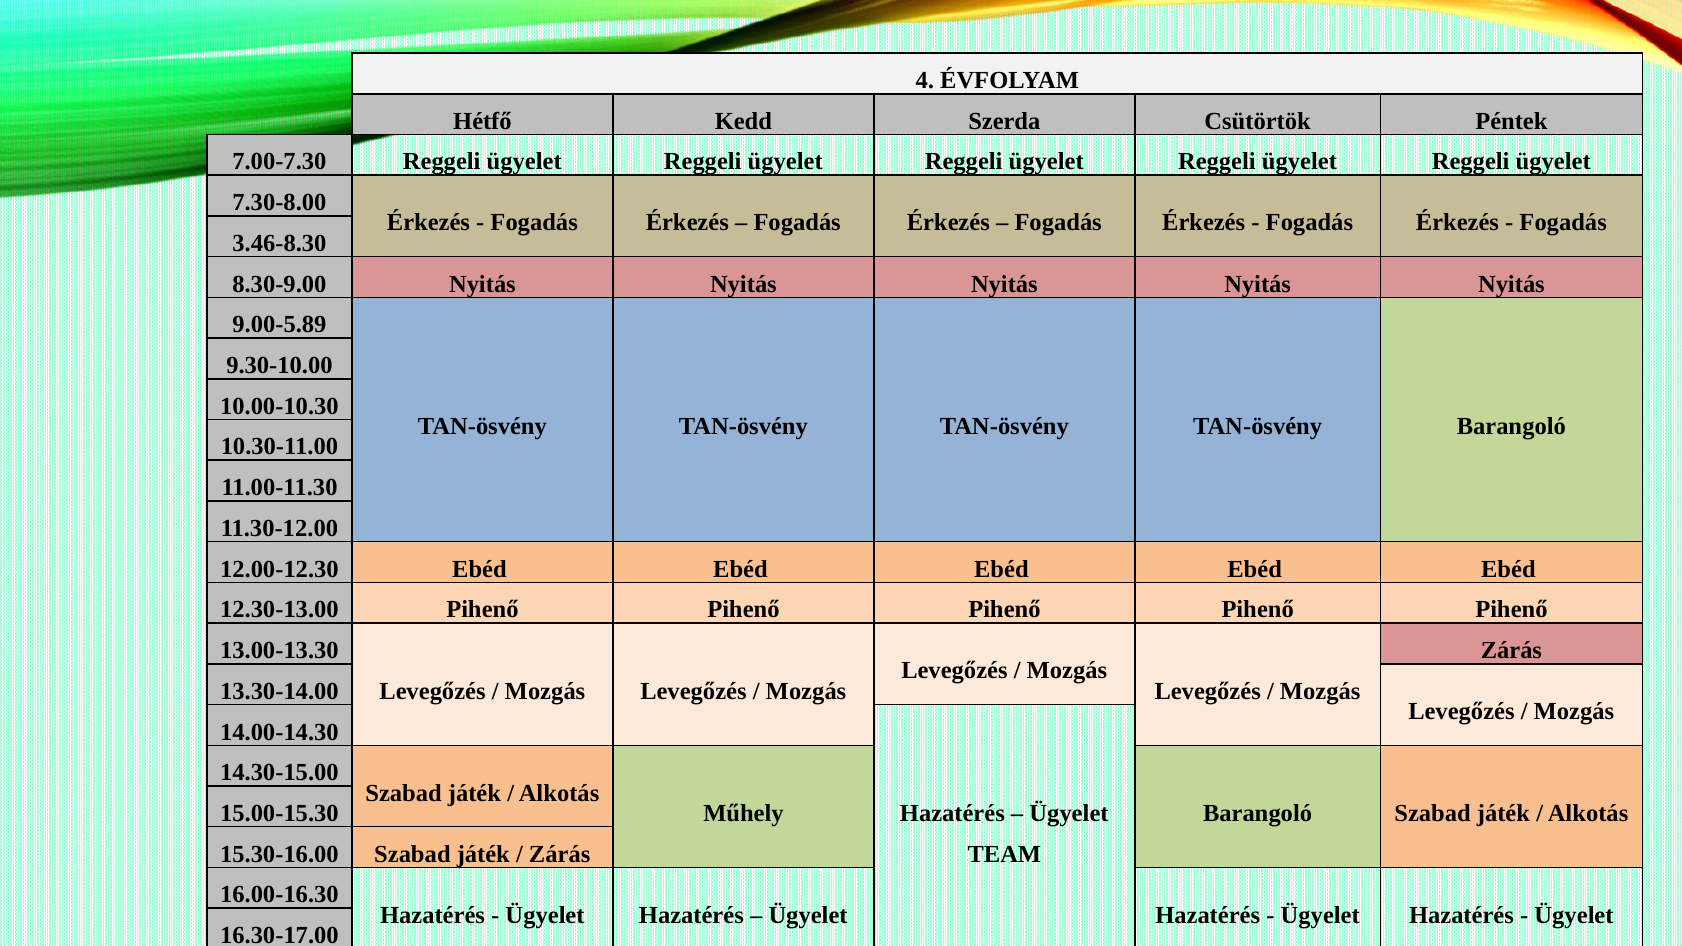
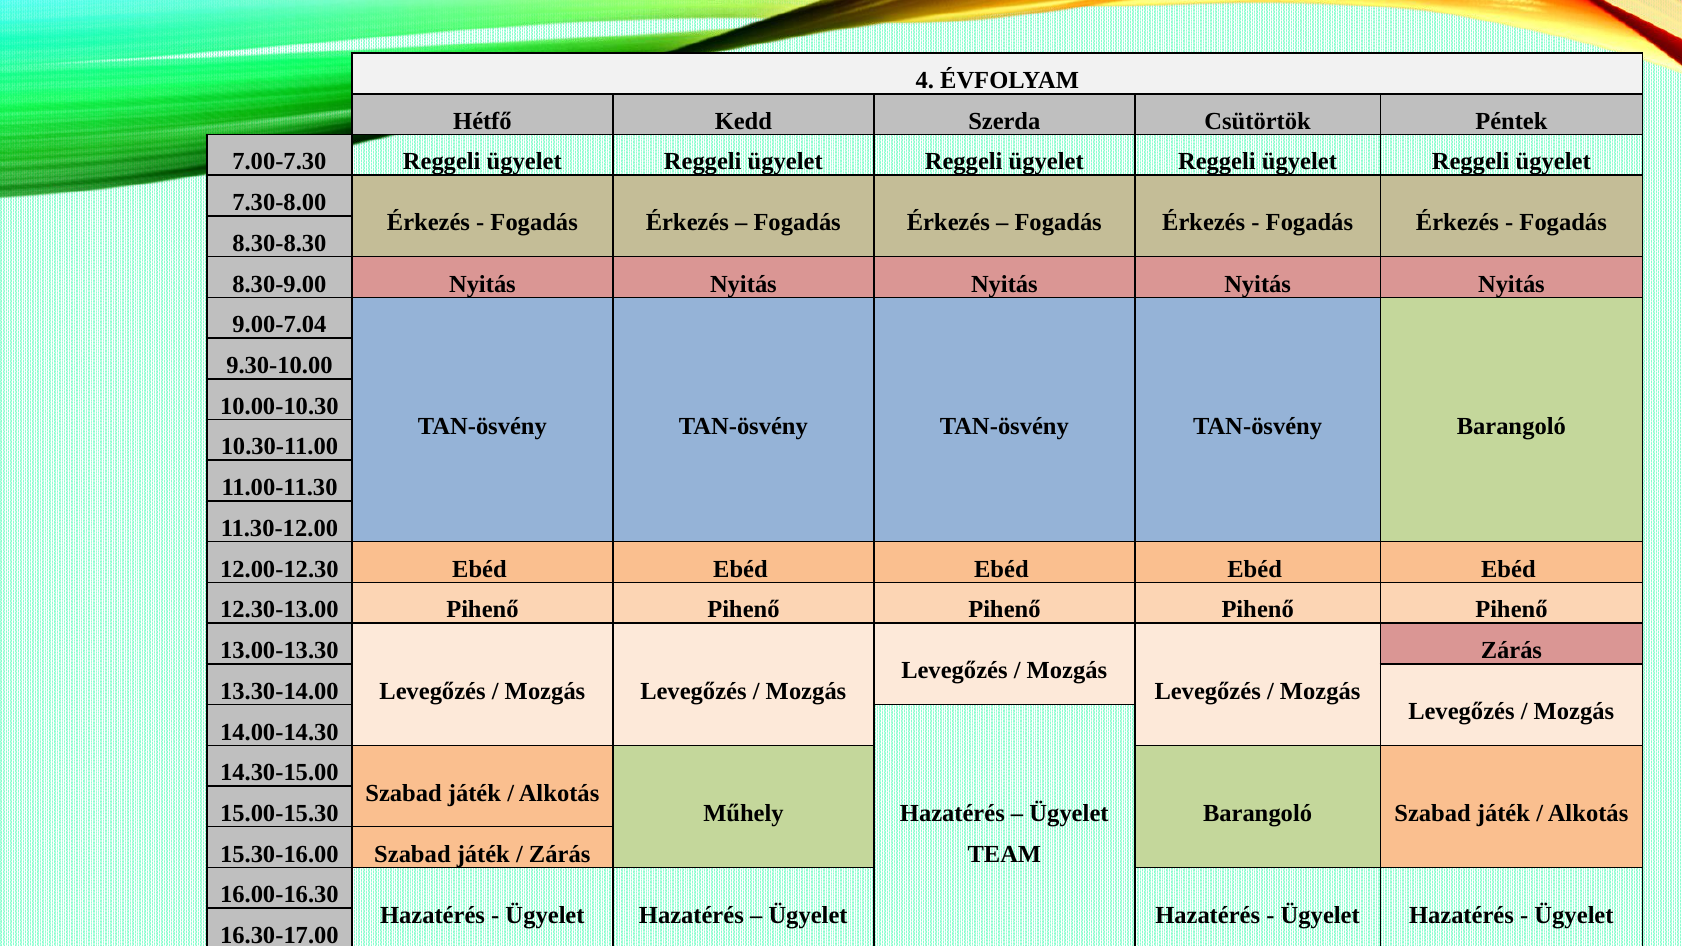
3.46-8.30: 3.46-8.30 -> 8.30-8.30 (279, 243)
9.00-5.89: 9.00-5.89 -> 9.00-7.04 (279, 325)
